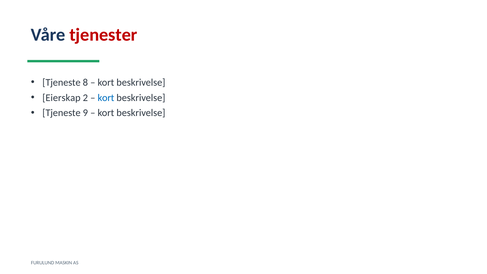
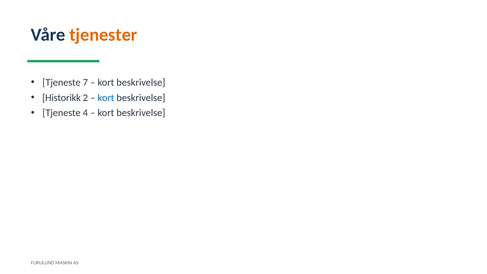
tjenester colour: red -> orange (103, 35)
8: 8 -> 7 (85, 82)
Eierskap: Eierskap -> Historikk (62, 98)
9: 9 -> 4 (85, 113)
